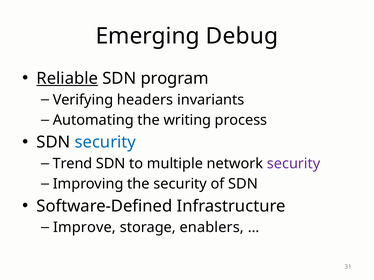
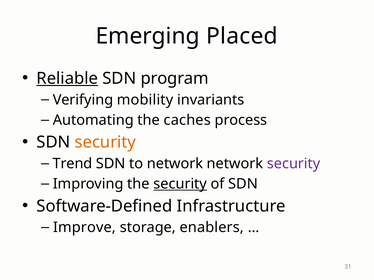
Debug: Debug -> Placed (242, 36)
headers: headers -> mobility (145, 100)
writing: writing -> caches (187, 120)
security colour: blue -> orange (105, 142)
to multiple: multiple -> network (175, 164)
security underline: none -> present (180, 184)
